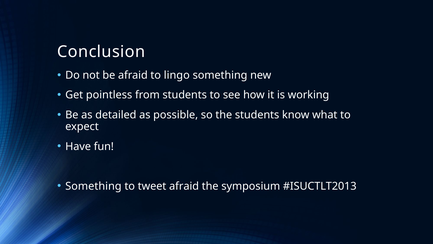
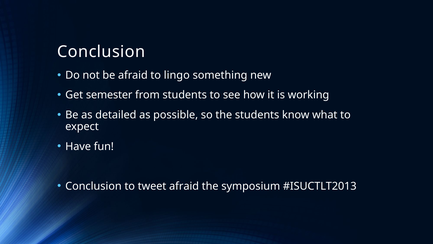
pointless: pointless -> semester (109, 95)
Something: Something -> Conclusion (93, 186)
